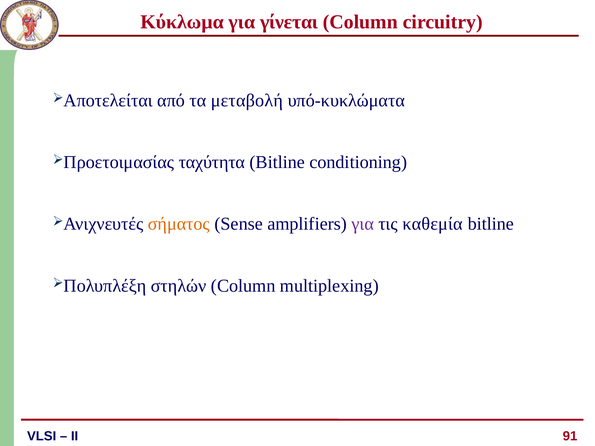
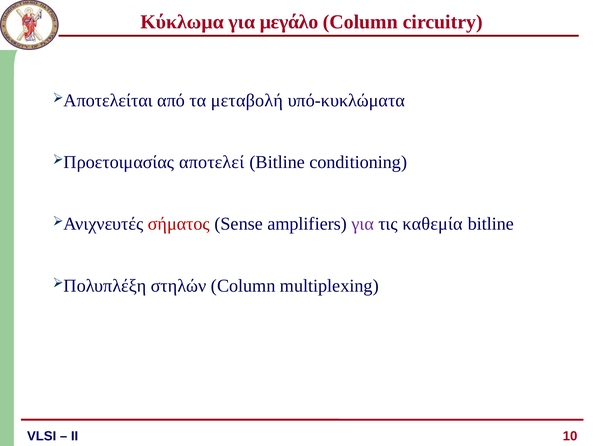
γίνεται: γίνεται -> μεγάλο (289, 22)
ταχύτητα: ταχύτητα -> αποτελεί (212, 162)
σήματος colour: orange -> red (179, 224)
91: 91 -> 10 (570, 436)
